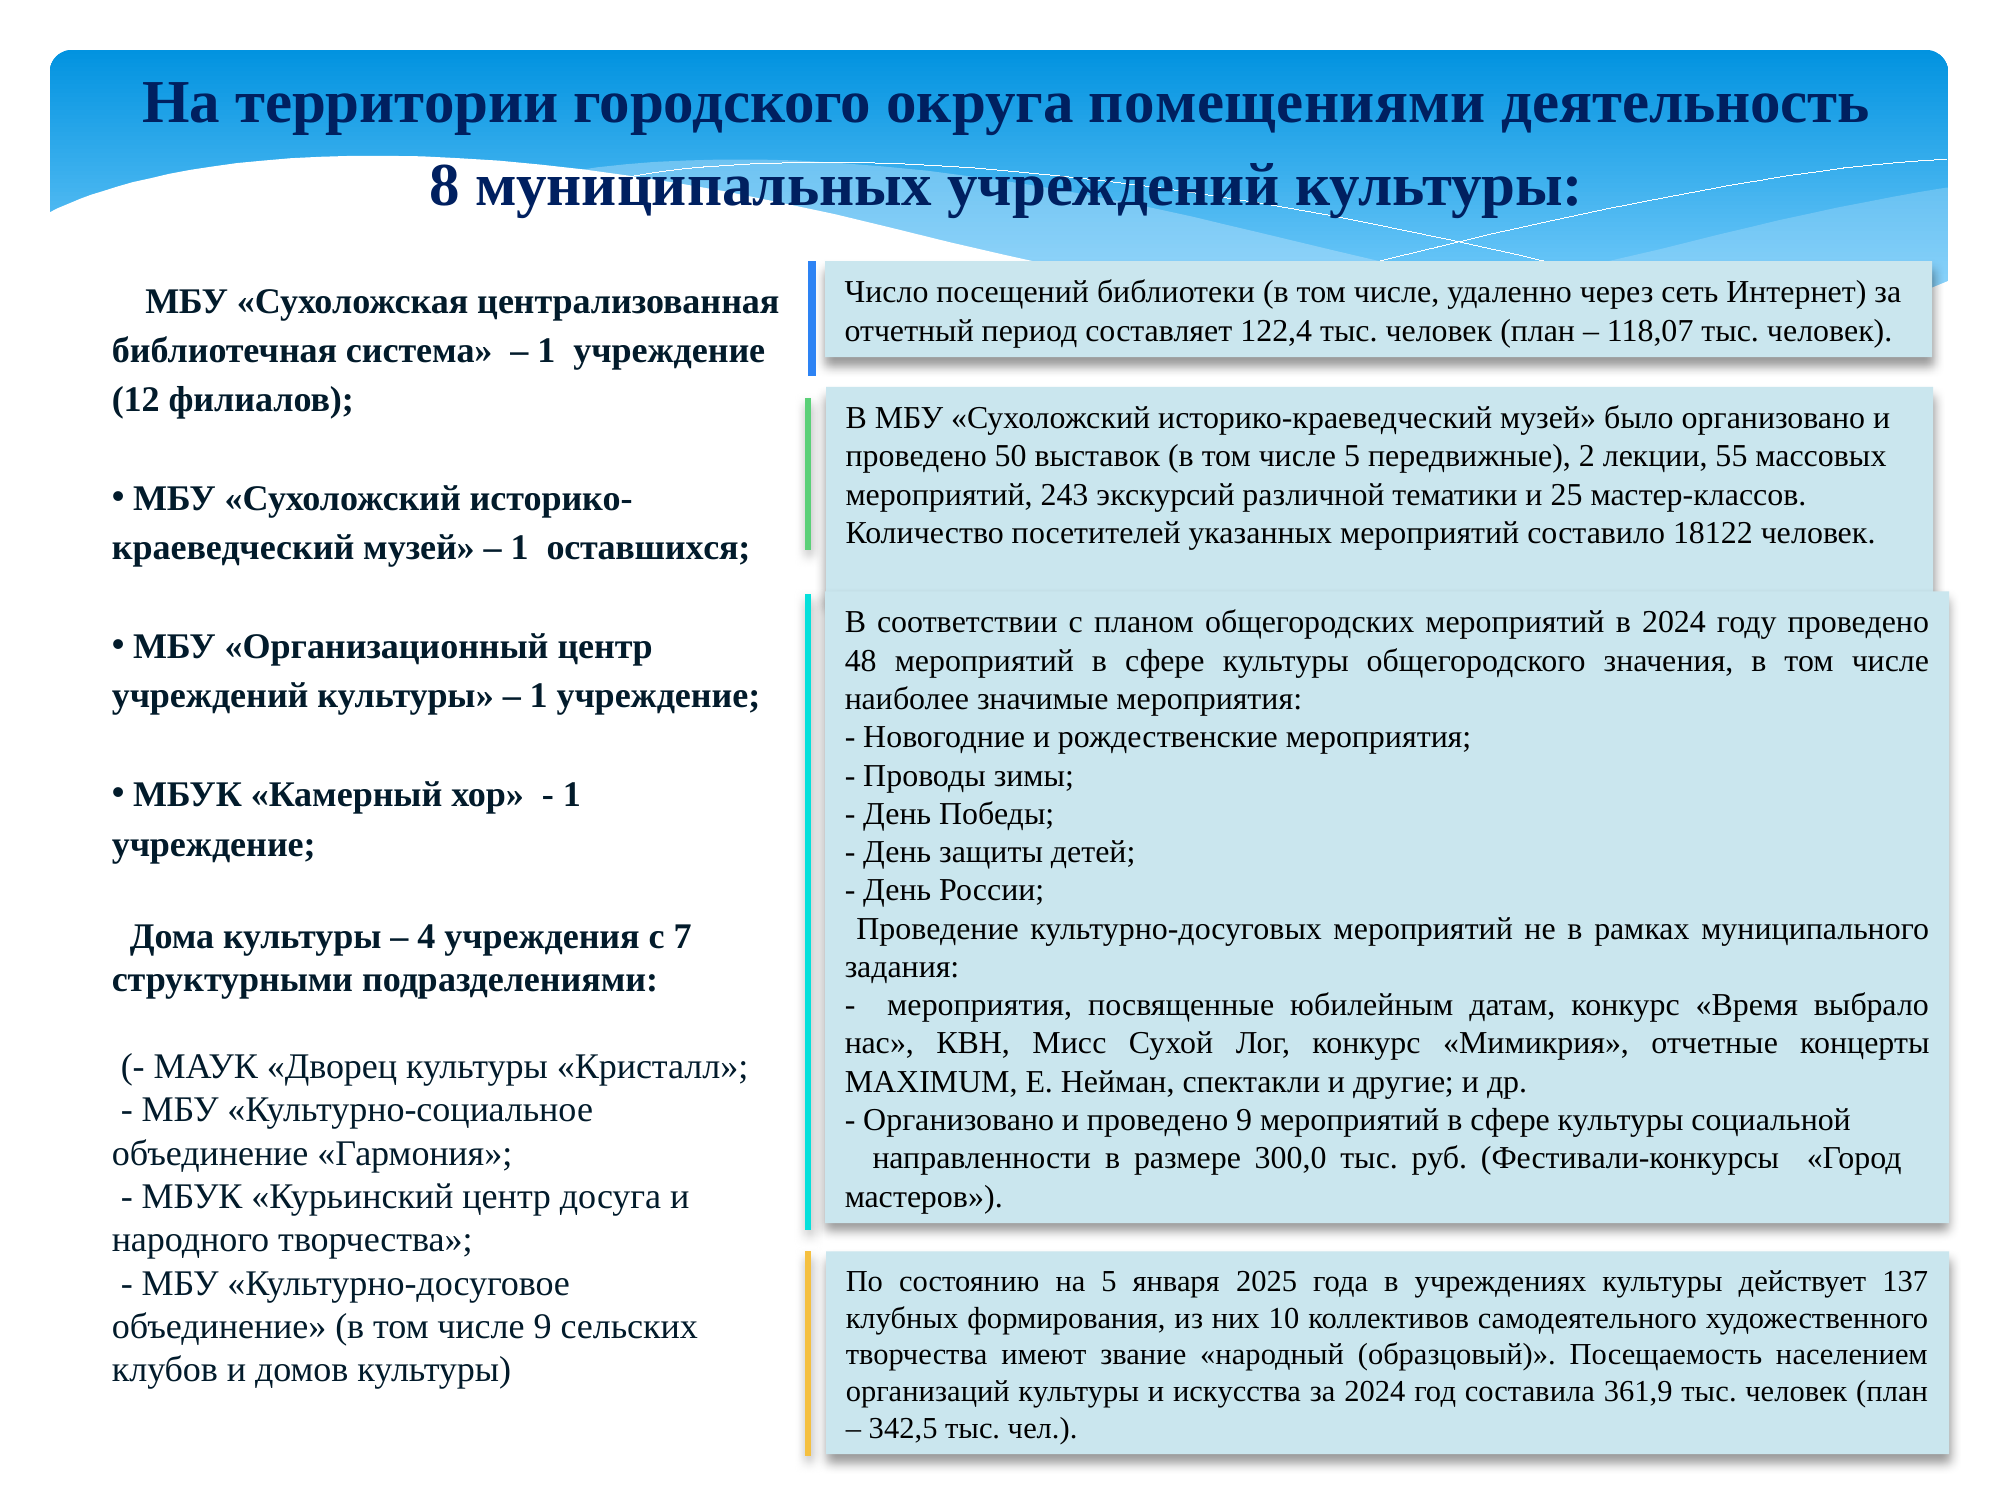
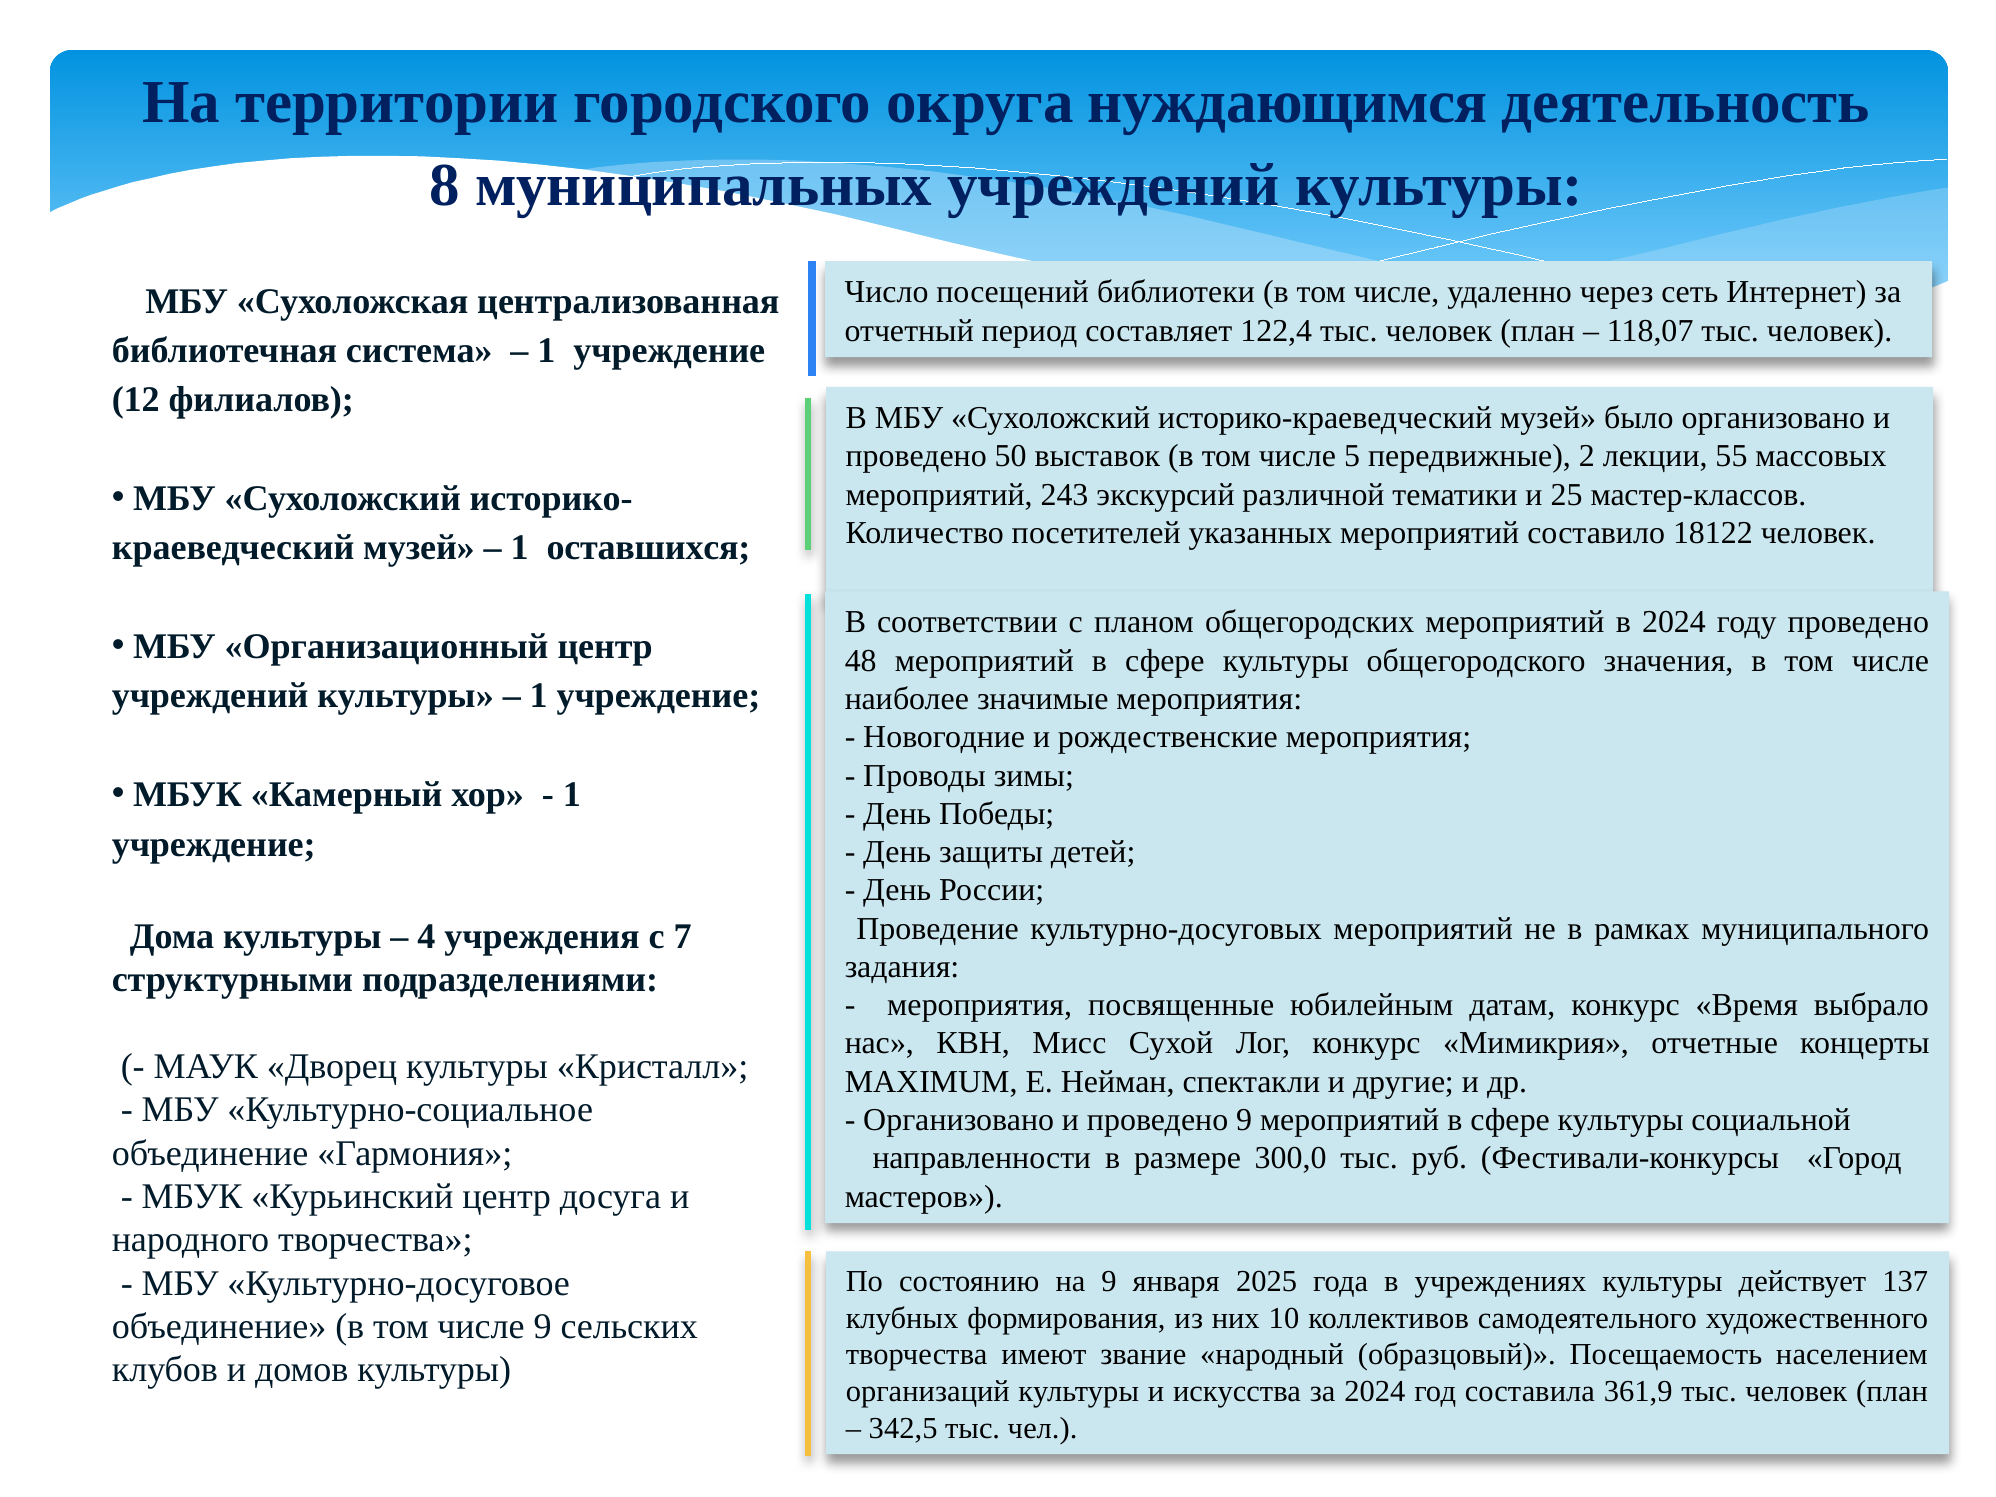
помещениями: помещениями -> нуждающимся (1288, 102)
на 5: 5 -> 9 (1109, 1282)
